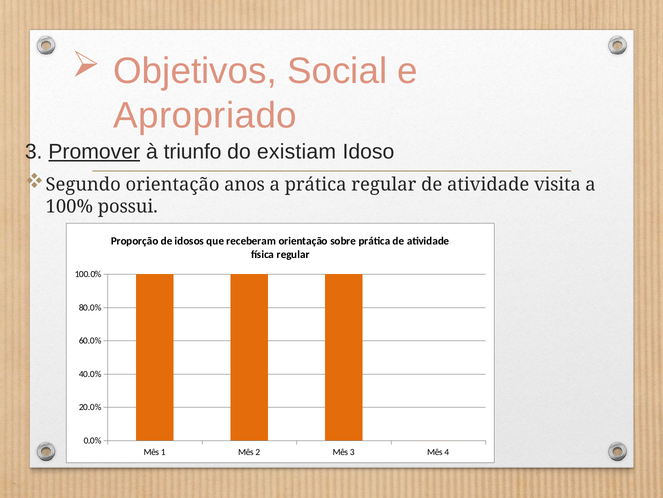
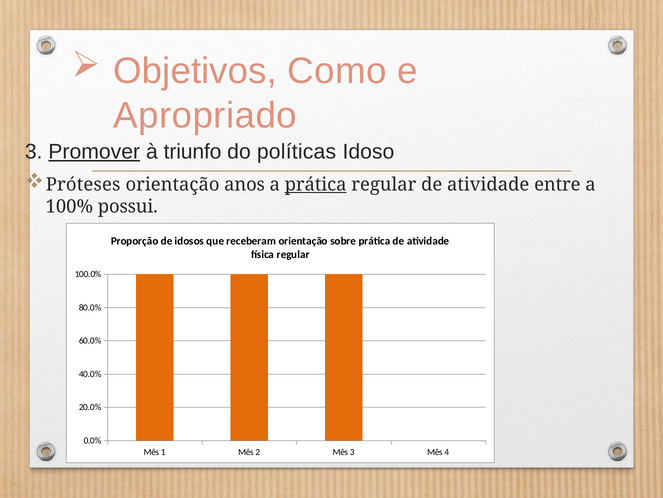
Social: Social -> Como (337, 71)
existiam: existiam -> políticas (297, 151)
Segundo: Segundo -> Próteses (83, 184)
prática underline: none -> present (316, 184)
visita: visita -> entre (557, 184)
